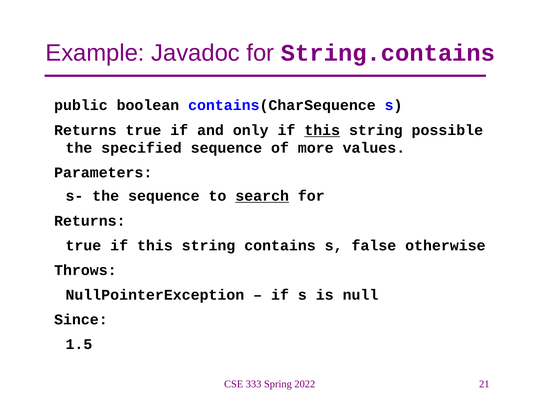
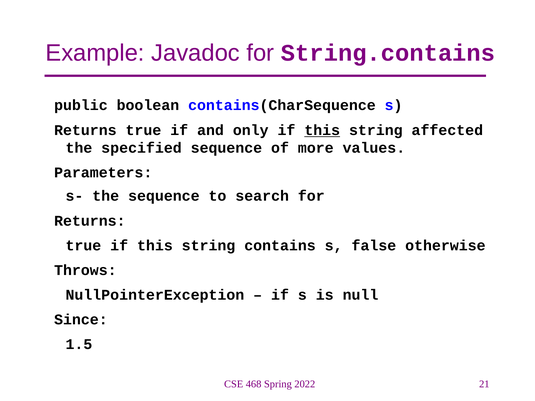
possible: possible -> affected (447, 130)
search underline: present -> none (262, 196)
333: 333 -> 468 (254, 384)
